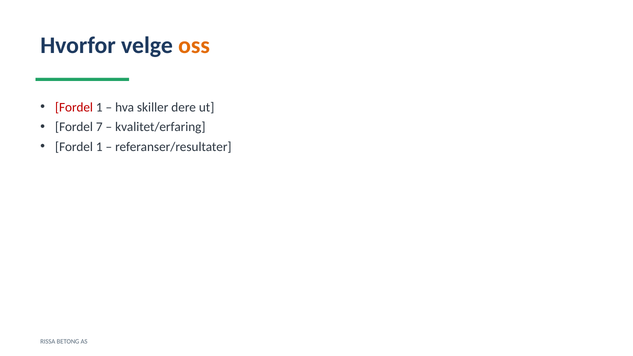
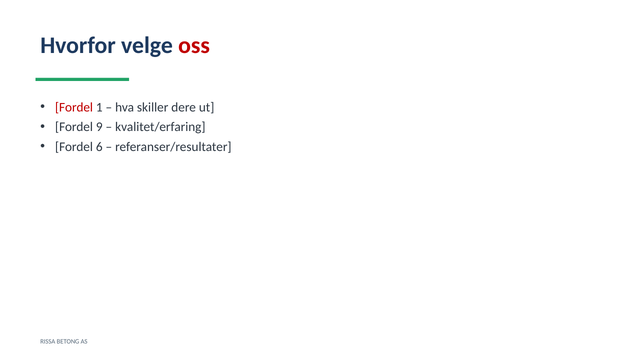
oss colour: orange -> red (194, 45)
7: 7 -> 9 (99, 127)
1: 1 -> 6 (99, 147)
